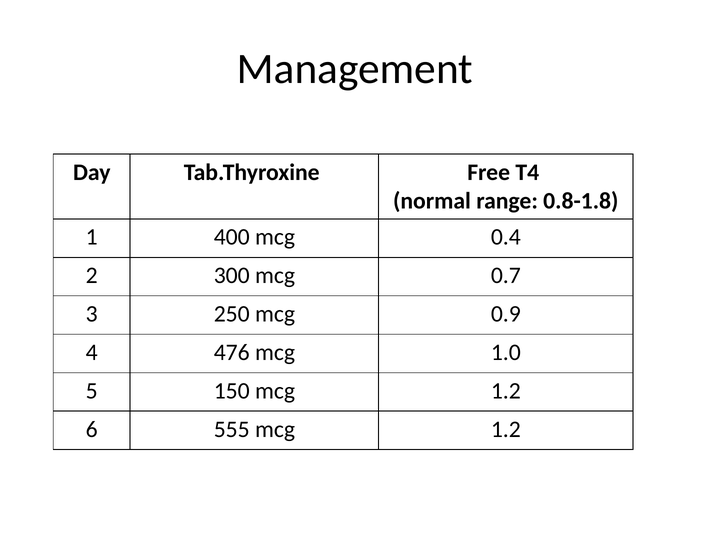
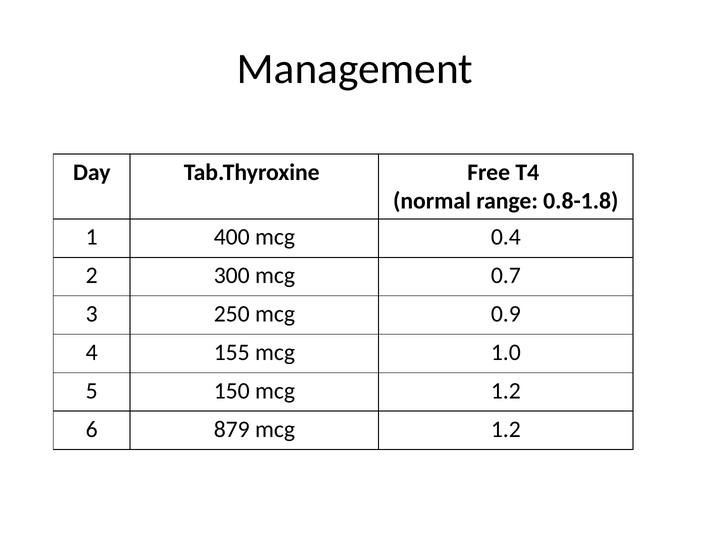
476: 476 -> 155 (232, 352)
555: 555 -> 879 (232, 429)
